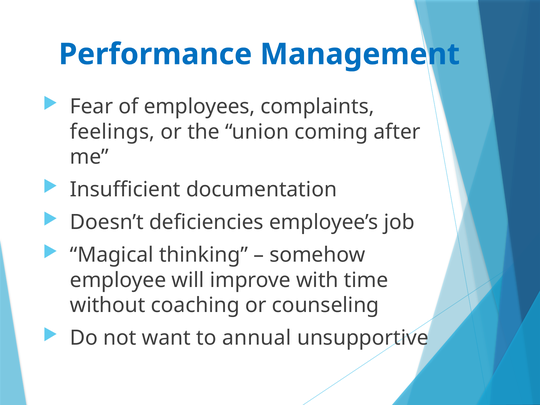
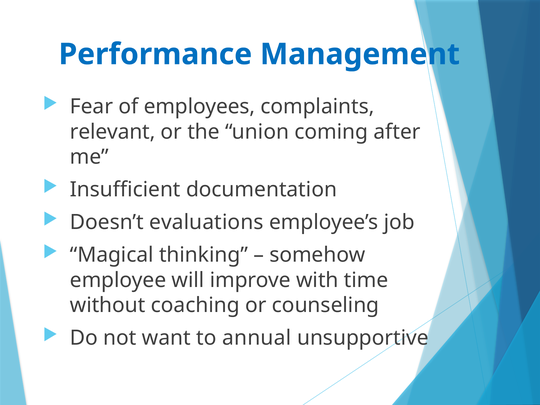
feelings: feelings -> relevant (113, 132)
deficiencies: deficiencies -> evaluations (206, 222)
